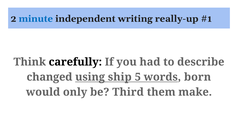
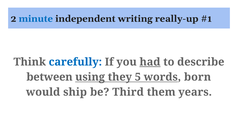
carefully colour: black -> blue (75, 62)
had underline: none -> present (150, 62)
changed: changed -> between (50, 77)
ship: ship -> they (120, 77)
only: only -> ship (75, 92)
make: make -> years (195, 92)
